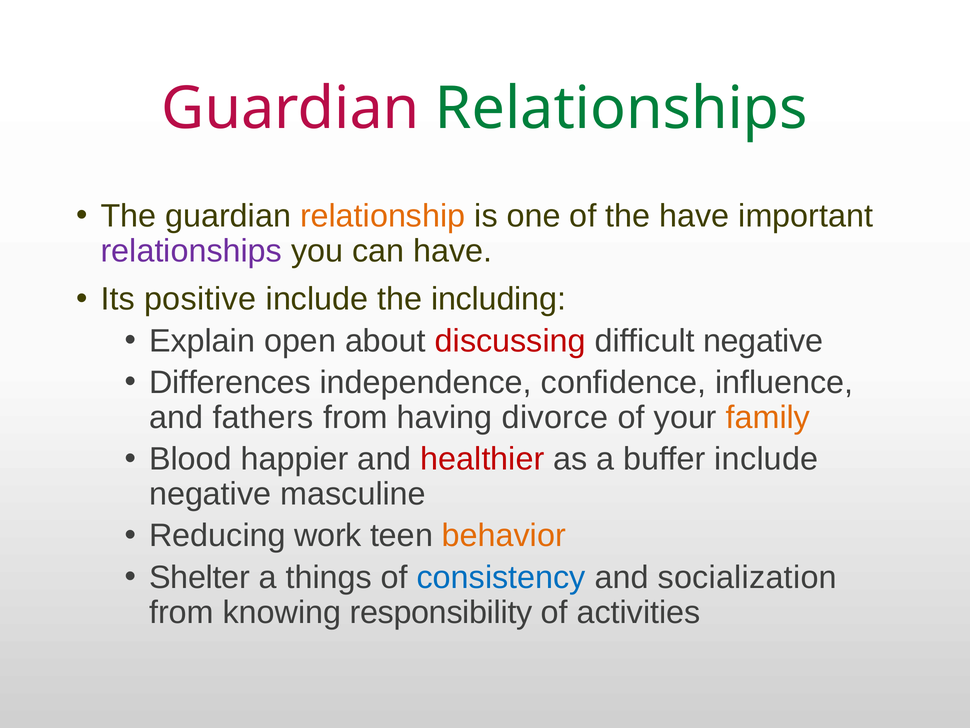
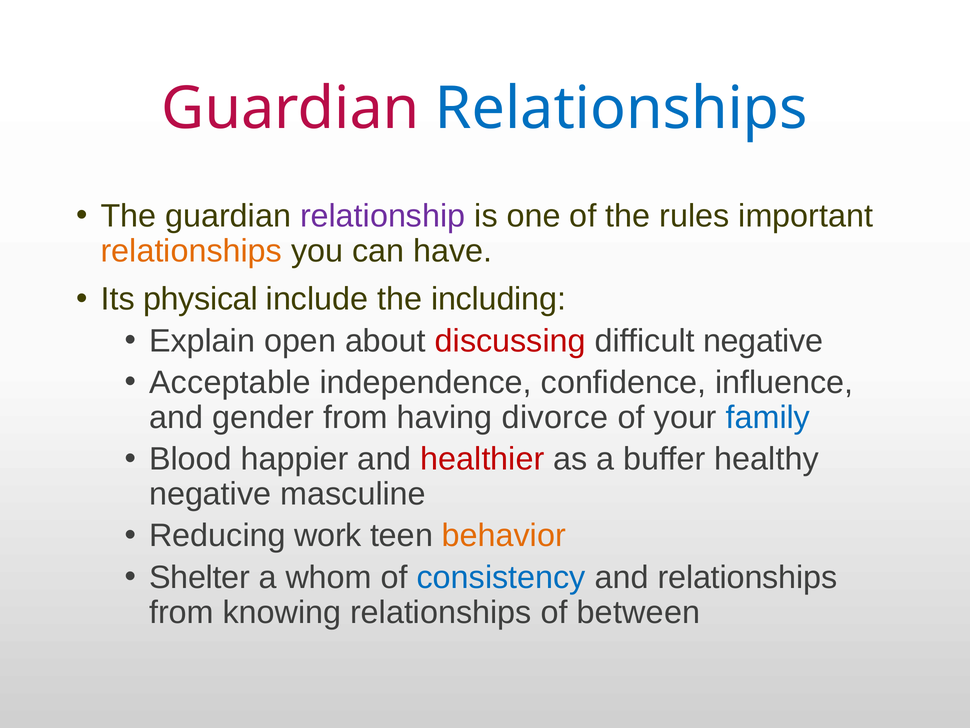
Relationships colour: green -> blue (621, 109)
relationship colour: orange -> purple (383, 216)
the have: have -> rules (694, 216)
relationships colour: purple -> orange (191, 251)
positive: positive -> physical (200, 299)
Differences: Differences -> Acceptable (230, 382)
fathers: fathers -> gender (263, 417)
family colour: orange -> blue (768, 417)
buffer include: include -> healthy (767, 459)
things: things -> whom (329, 577)
and socialization: socialization -> relationships (747, 577)
knowing responsibility: responsibility -> relationships (441, 612)
activities: activities -> between (638, 612)
